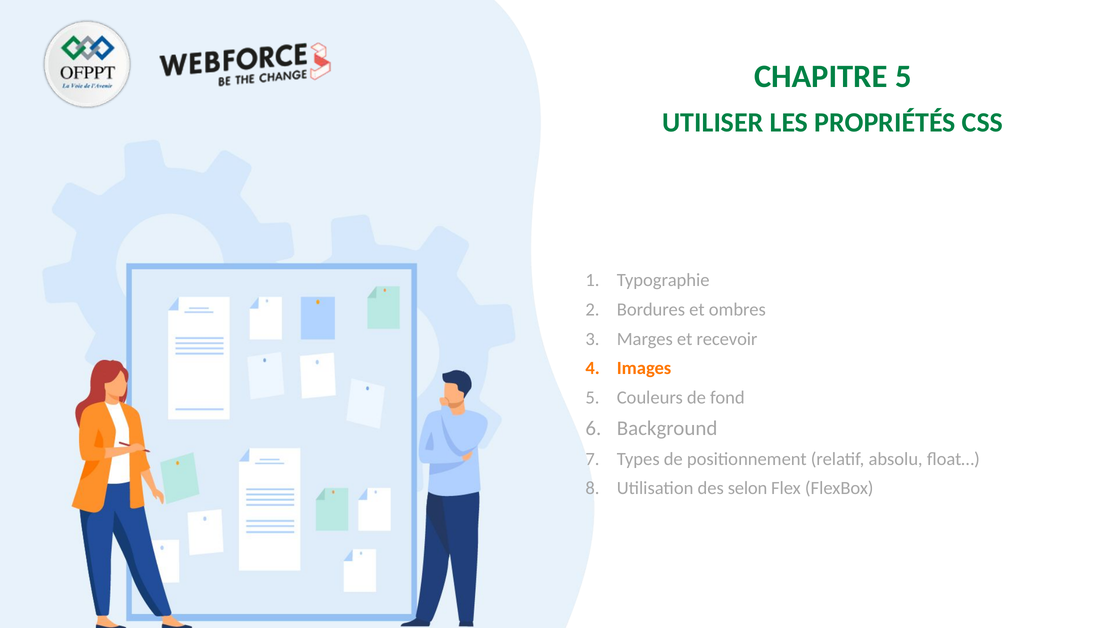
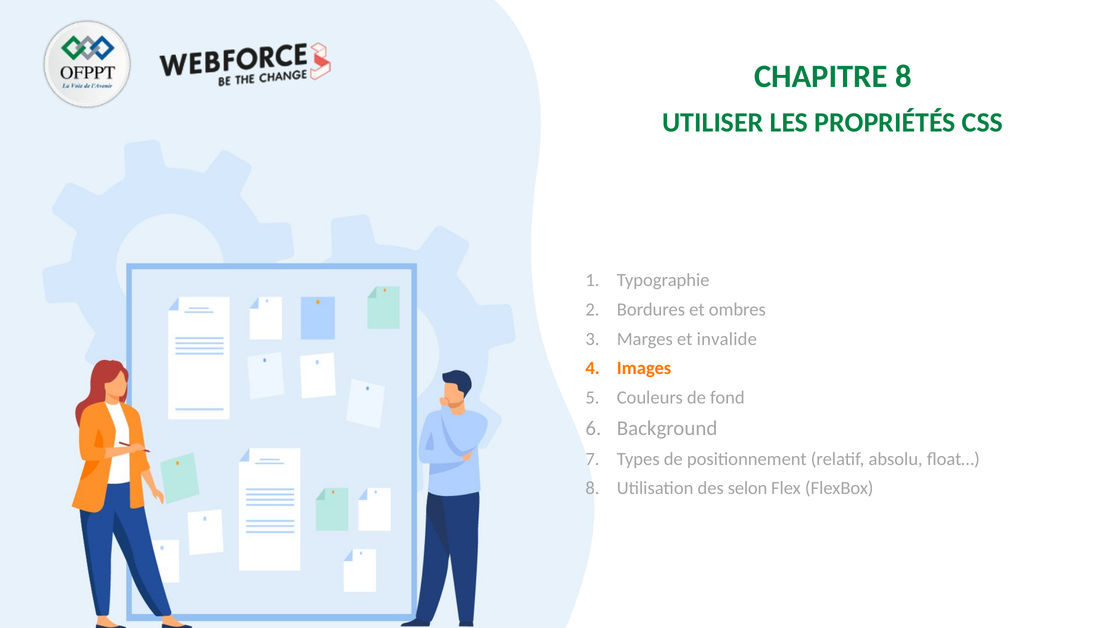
CHAPITRE 5: 5 -> 8 (903, 76)
recevoir: recevoir -> invalide (727, 339)
